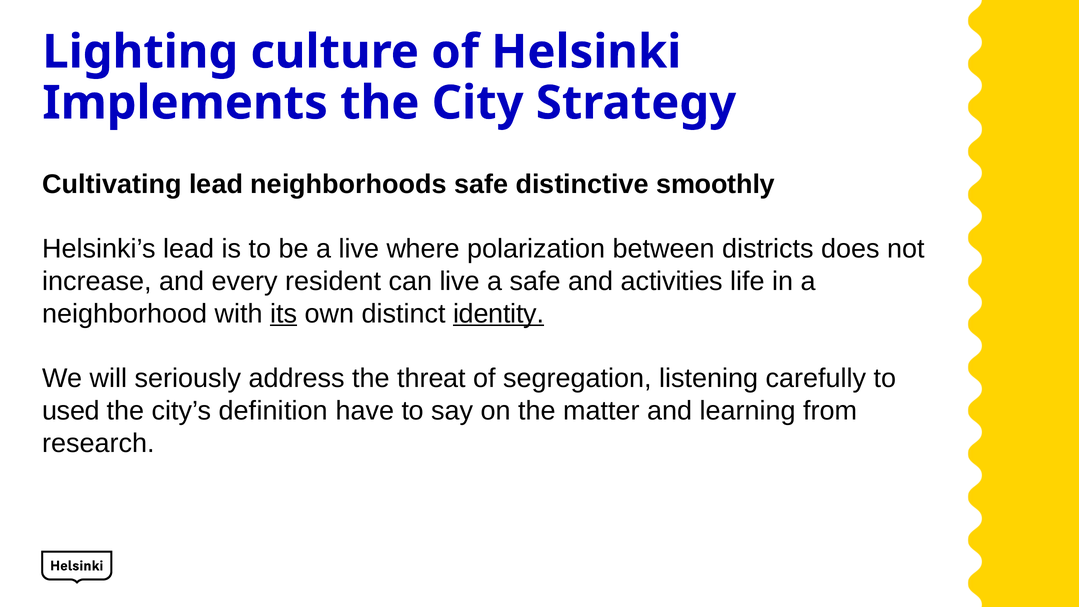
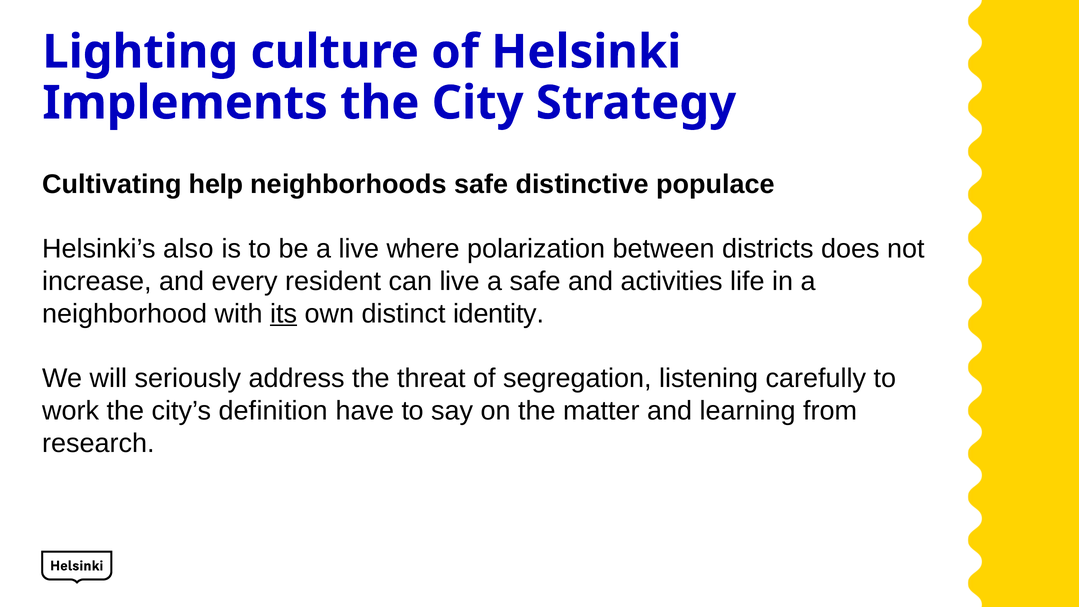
Cultivating lead: lead -> help (216, 184)
smoothly: smoothly -> populace (715, 184)
Helsinki’s lead: lead -> also (189, 249)
identity underline: present -> none (499, 314)
used: used -> work (71, 411)
